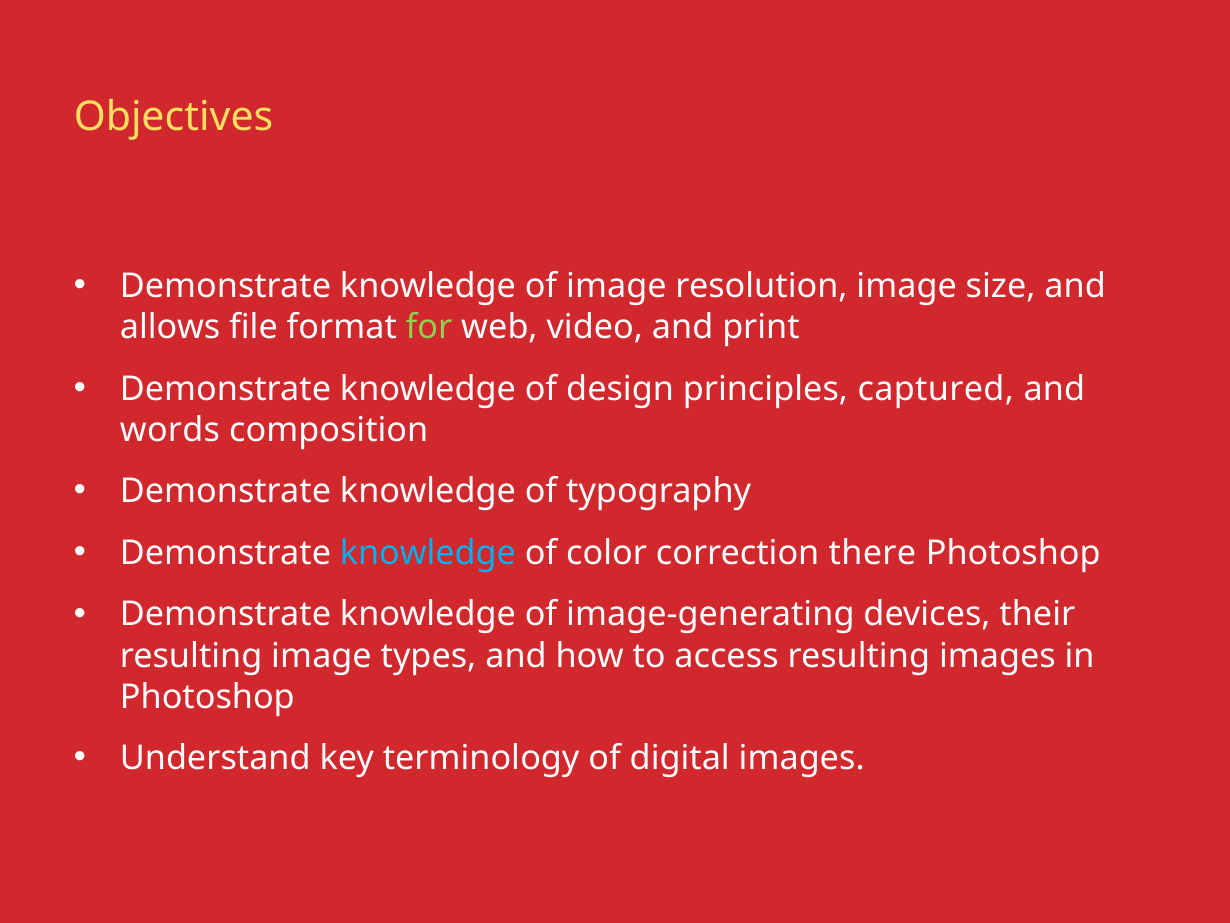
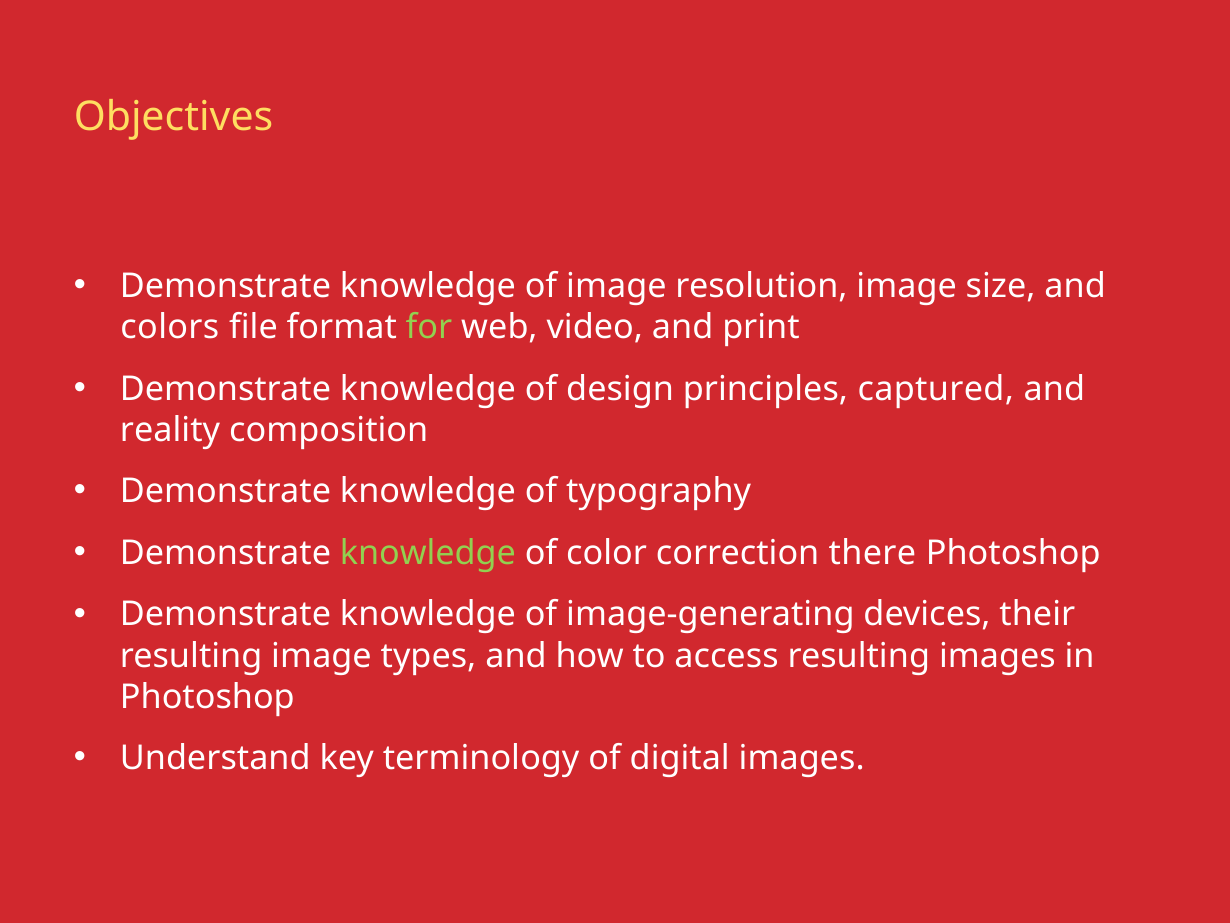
allows: allows -> colors (170, 327)
words: words -> reality (170, 430)
knowledge colour: light blue -> light green (428, 553)
